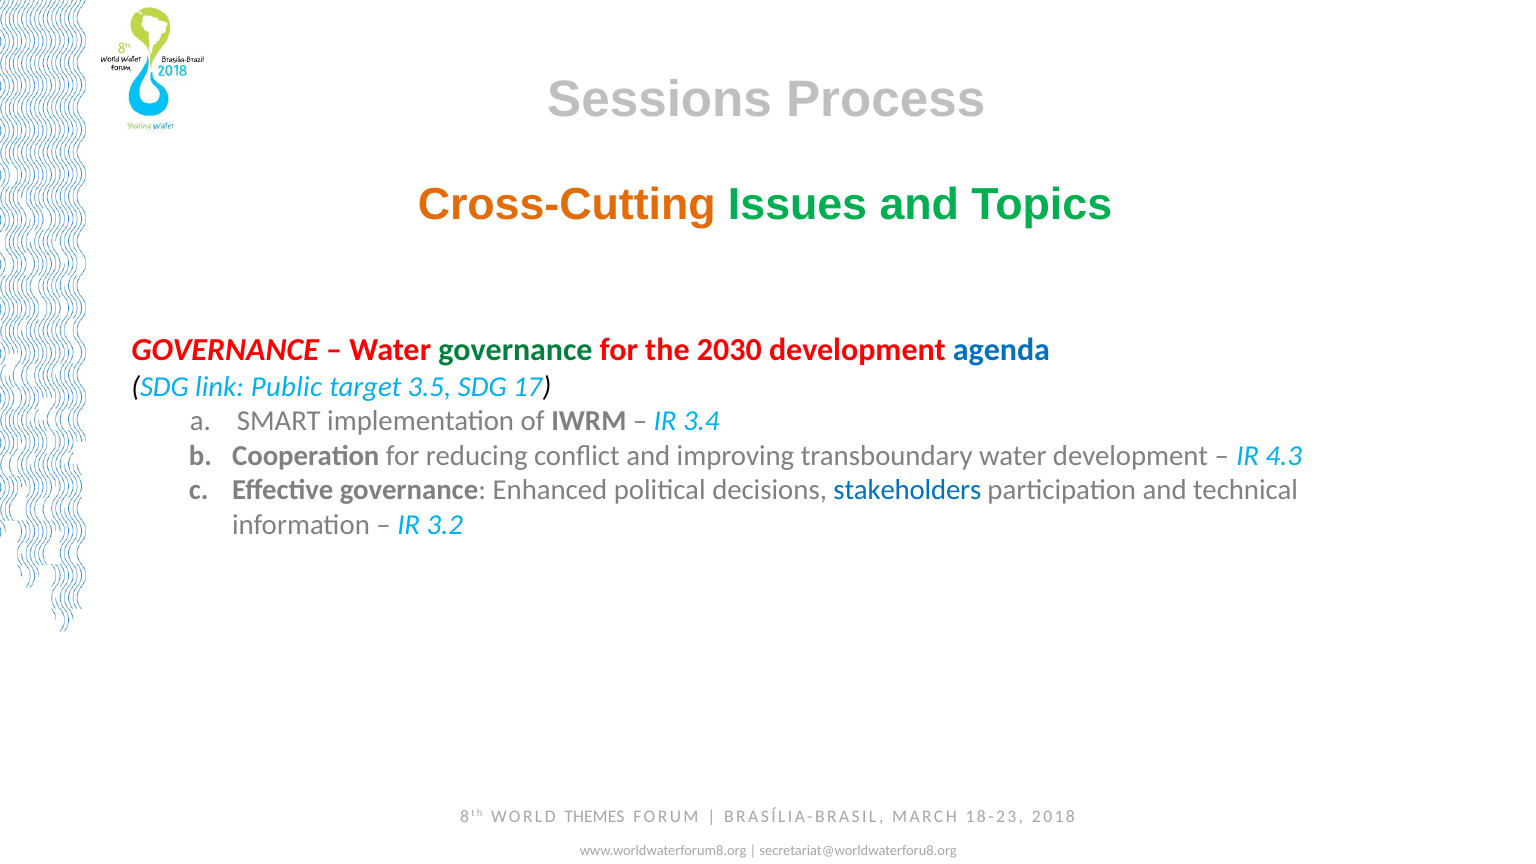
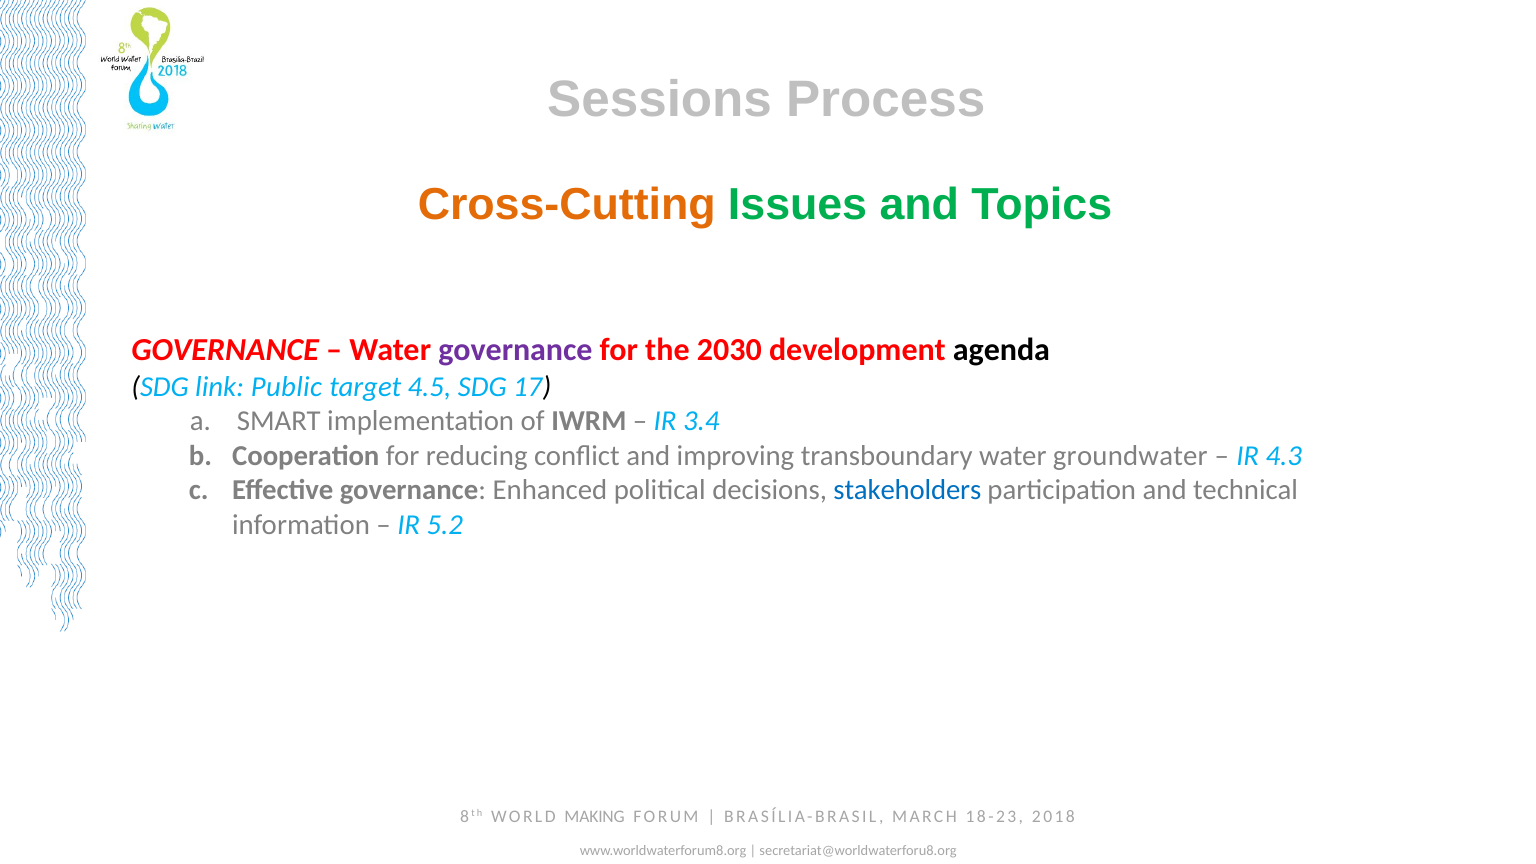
governance colour: green -> purple (515, 350)
agenda colour: blue -> black (1001, 350)
3.5: 3.5 -> 4.5 (429, 387)
water development: development -> groundwater (1130, 456)
3.2: 3.2 -> 5.2 (445, 525)
THEMES: THEMES -> MAKING (595, 816)
